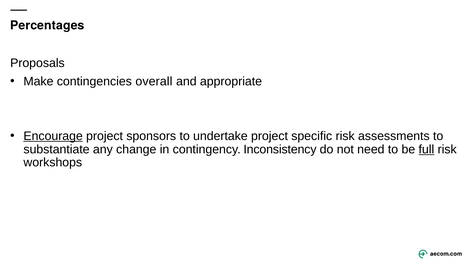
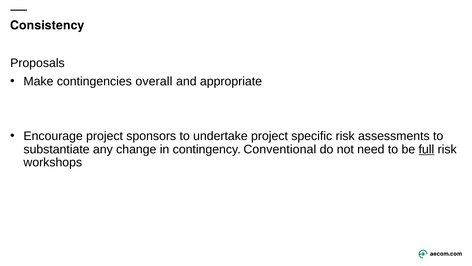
Percentages: Percentages -> Consistency (47, 25)
Encourage underline: present -> none (53, 136)
Inconsistency: Inconsistency -> Conventional (280, 149)
